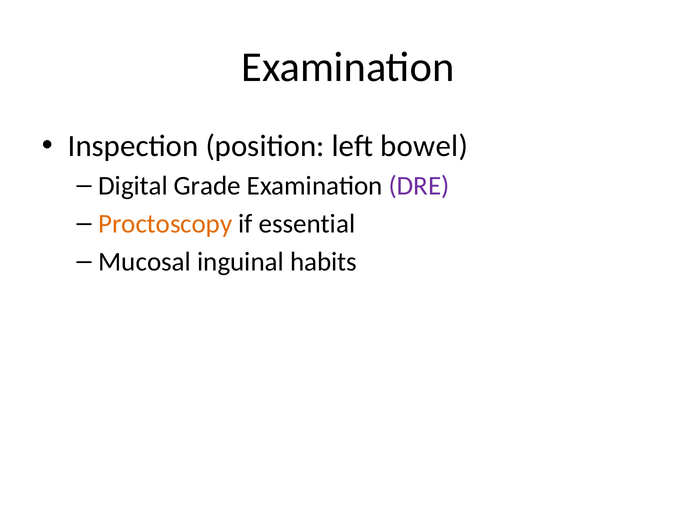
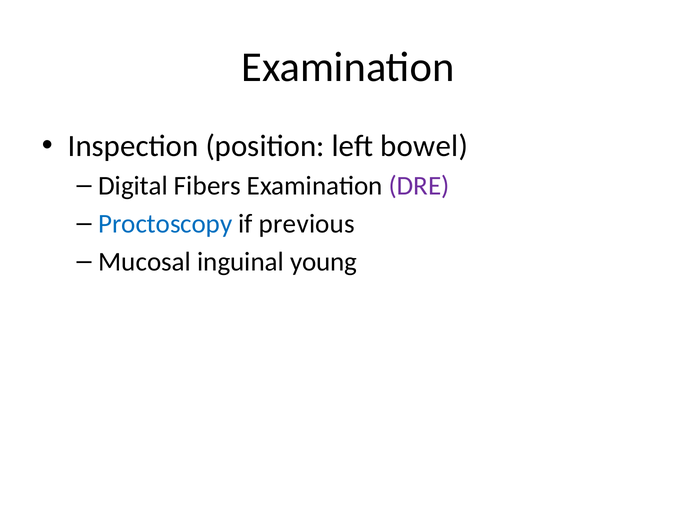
Grade: Grade -> Fibers (207, 186)
Proctoscopy colour: orange -> blue (165, 224)
essential: essential -> previous (307, 224)
habits: habits -> young (323, 262)
